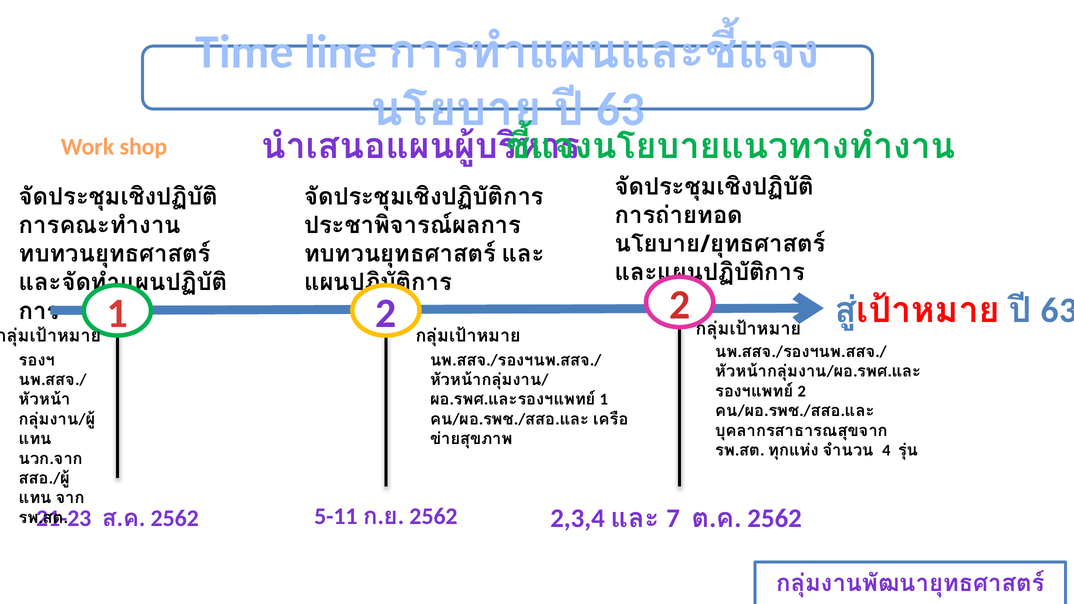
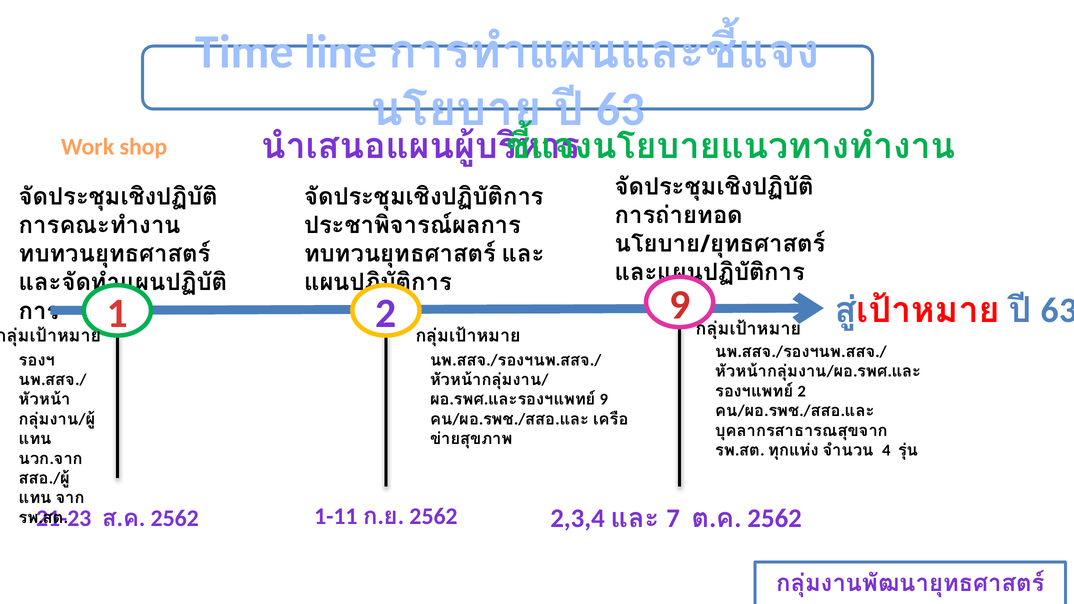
2 2: 2 -> 9 (680, 305)
1: 1 -> 9 (604, 400)
5-11: 5-11 -> 1-11 (336, 516)
